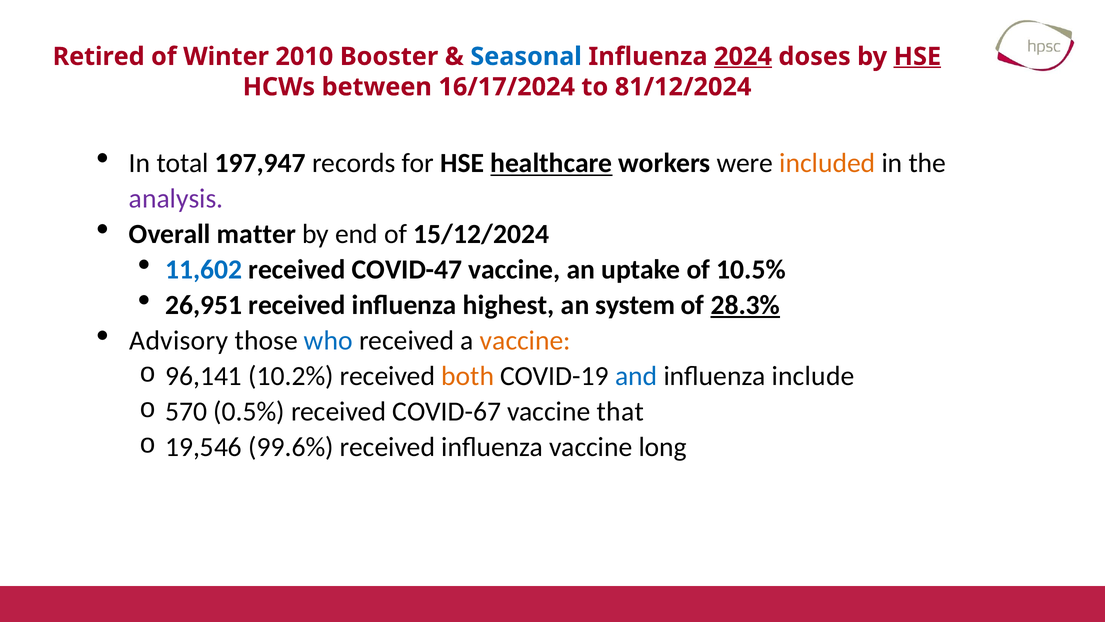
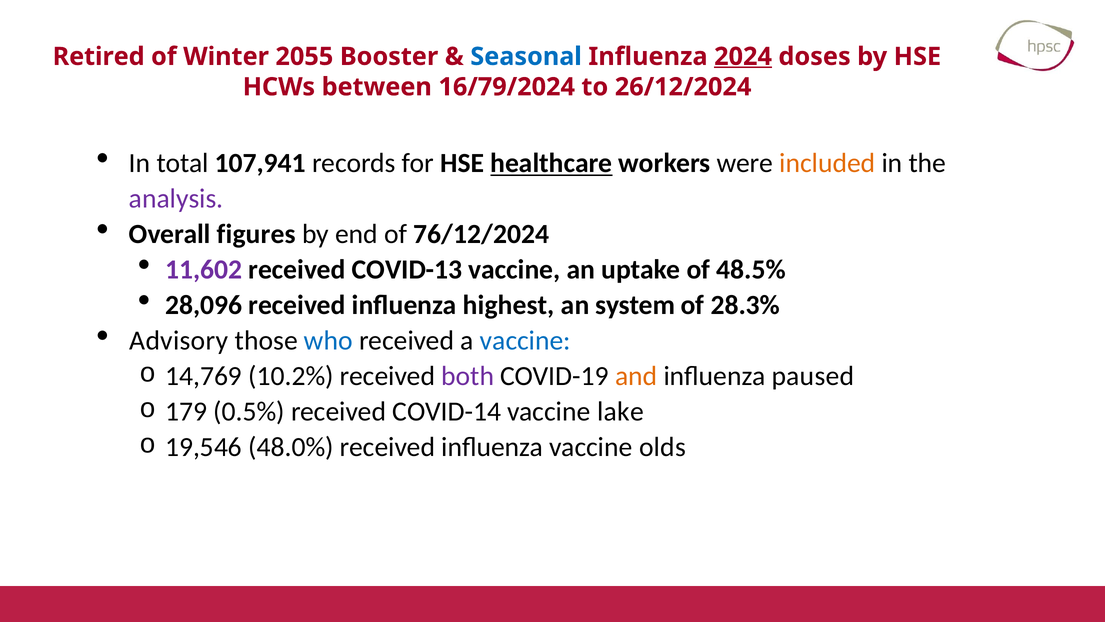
2010: 2010 -> 2055 (304, 57)
HSE underline: present -> none (917, 57)
16/17/2024: 16/17/2024 -> 16/79/2024 (507, 87)
81/12/2024: 81/12/2024 -> 26/12/2024 (683, 87)
197,947: 197,947 -> 107,941 (260, 163)
matter: matter -> figures (256, 234)
15/12/2024: 15/12/2024 -> 76/12/2024 (481, 234)
11,602 colour: blue -> purple (204, 270)
COVID-47: COVID-47 -> COVID-13 (407, 270)
10.5%: 10.5% -> 48.5% (751, 270)
26,951: 26,951 -> 28,096 (204, 305)
28.3% underline: present -> none (745, 305)
vaccine colour: orange -> blue (525, 341)
96,141: 96,141 -> 14,769 (204, 376)
both colour: orange -> purple (468, 376)
and colour: blue -> orange (636, 376)
include: include -> paused (813, 376)
570: 570 -> 179 (186, 411)
COVID-67: COVID-67 -> COVID-14 (447, 411)
that: that -> lake (620, 411)
99.6%: 99.6% -> 48.0% (291, 447)
long: long -> olds (663, 447)
